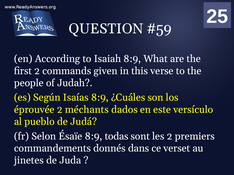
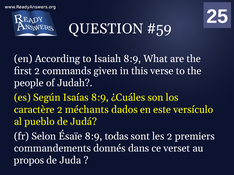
éprouvée: éprouvée -> caractère (34, 110)
jinetes: jinetes -> propos (29, 161)
